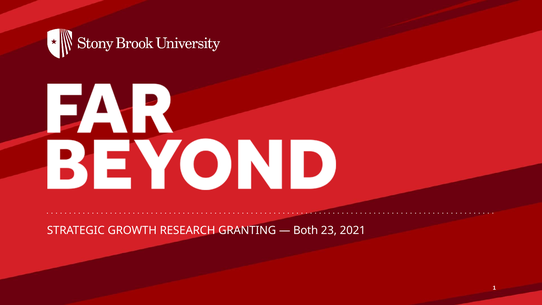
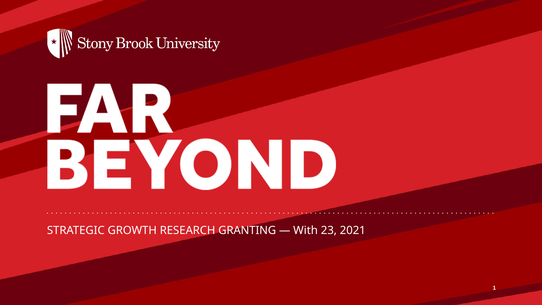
Both: Both -> With (306, 230)
